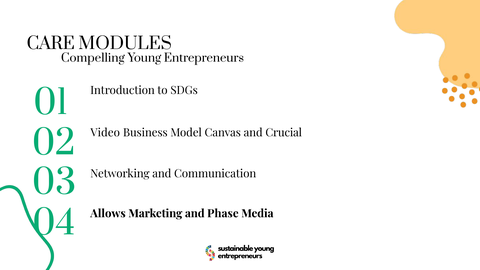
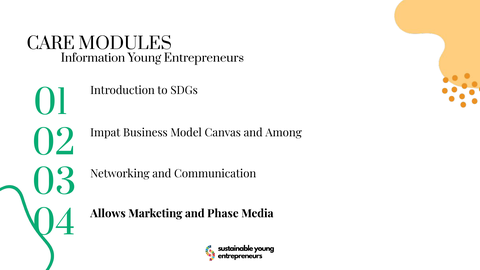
Compelling: Compelling -> Information (93, 58)
Video: Video -> Impat (105, 133)
Crucial: Crucial -> Among (284, 133)
